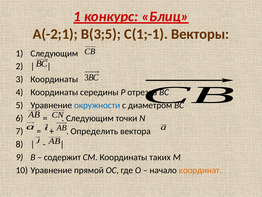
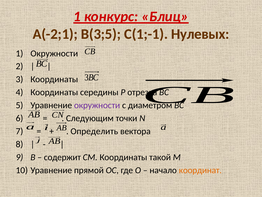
Векторы: Векторы -> Нулевых (200, 34)
1 Следующим: Следующим -> Окружности (54, 53)
окружности colour: blue -> purple (97, 105)
таких: таких -> такой (160, 157)
